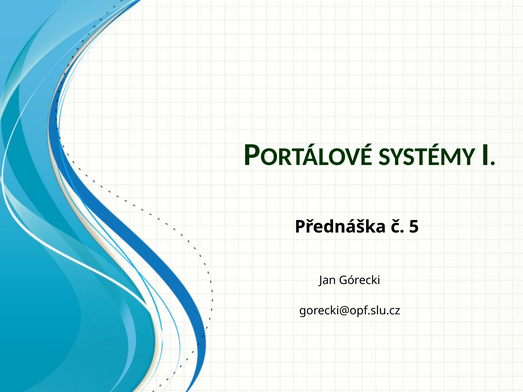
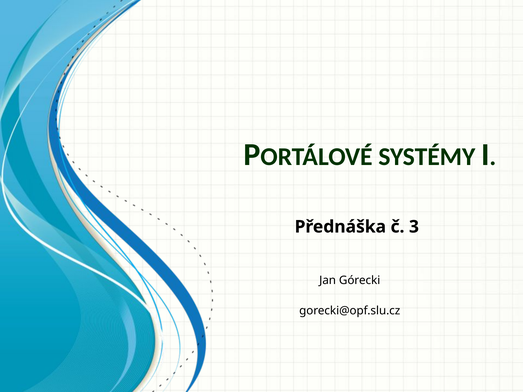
5: 5 -> 3 (414, 227)
